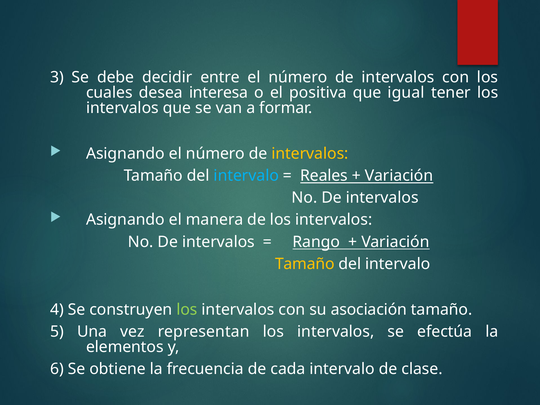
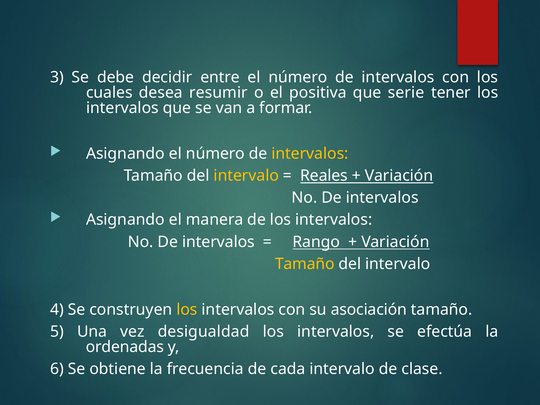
interesa: interesa -> resumir (218, 93)
igual: igual -> serie (406, 93)
intervalo colour: light blue -> yellow (246, 176)
los colour: light green -> yellow (187, 310)
representan: representan -> desigualdad (204, 332)
elementos: elementos -> ordenadas (125, 347)
